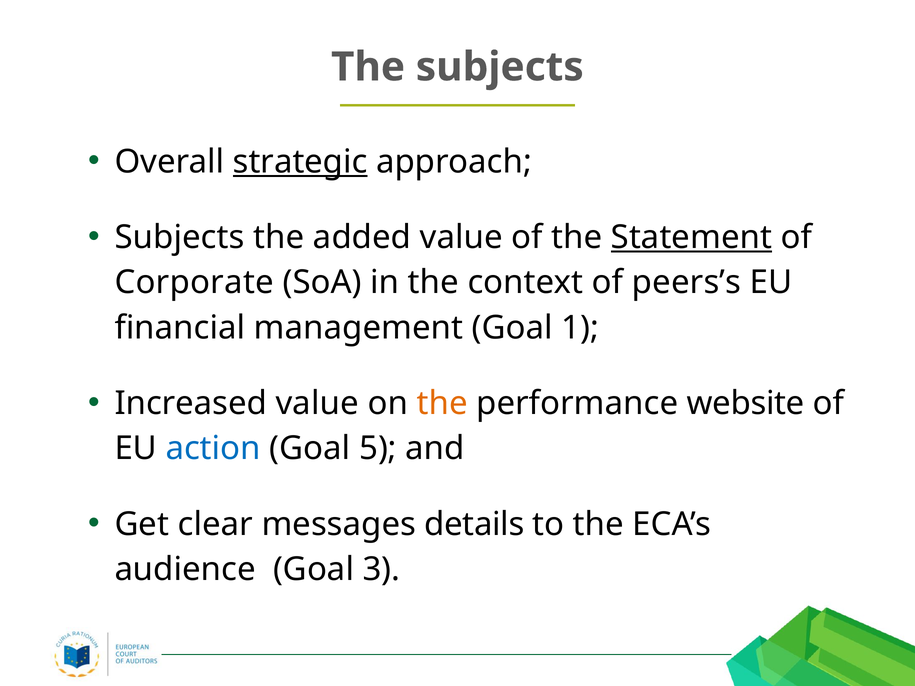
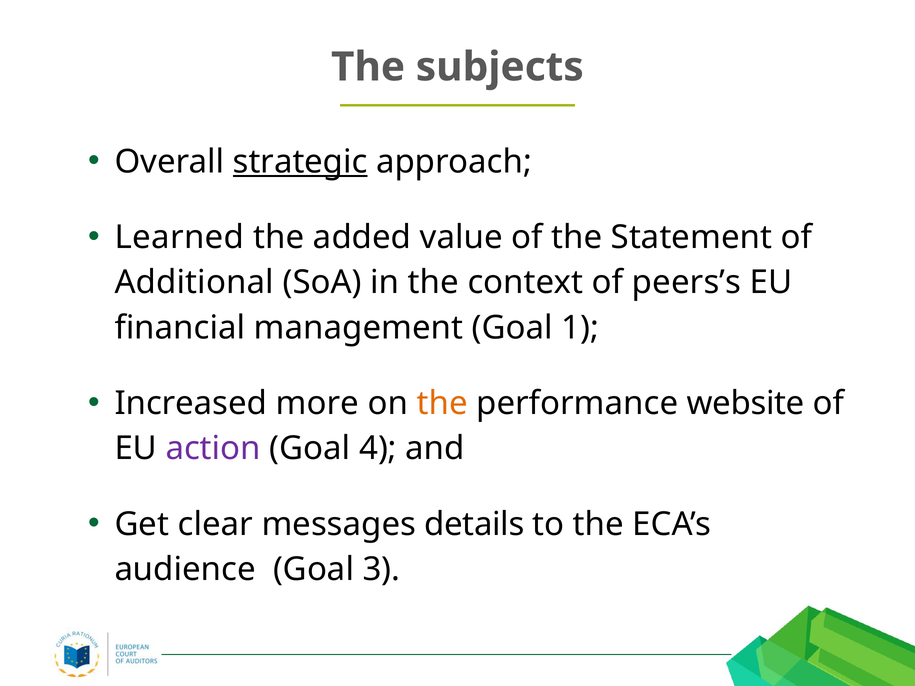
Subjects: Subjects -> Learned (179, 238)
Statement underline: present -> none (691, 238)
Corporate: Corporate -> Additional (194, 283)
Increased value: value -> more (317, 404)
action colour: blue -> purple (213, 449)
5: 5 -> 4 (378, 449)
